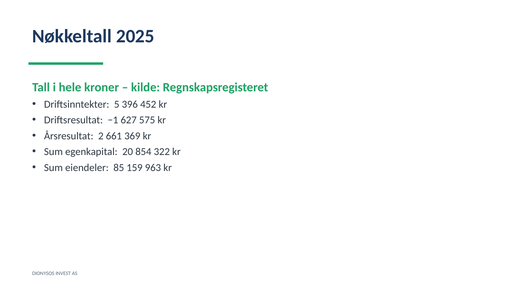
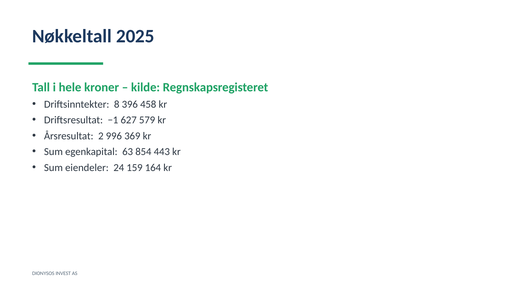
5: 5 -> 8 (117, 104)
452: 452 -> 458 (148, 104)
575: 575 -> 579 (147, 120)
661: 661 -> 996 (114, 136)
20: 20 -> 63 (128, 152)
322: 322 -> 443 (162, 152)
85: 85 -> 24 (119, 167)
963: 963 -> 164 (153, 167)
